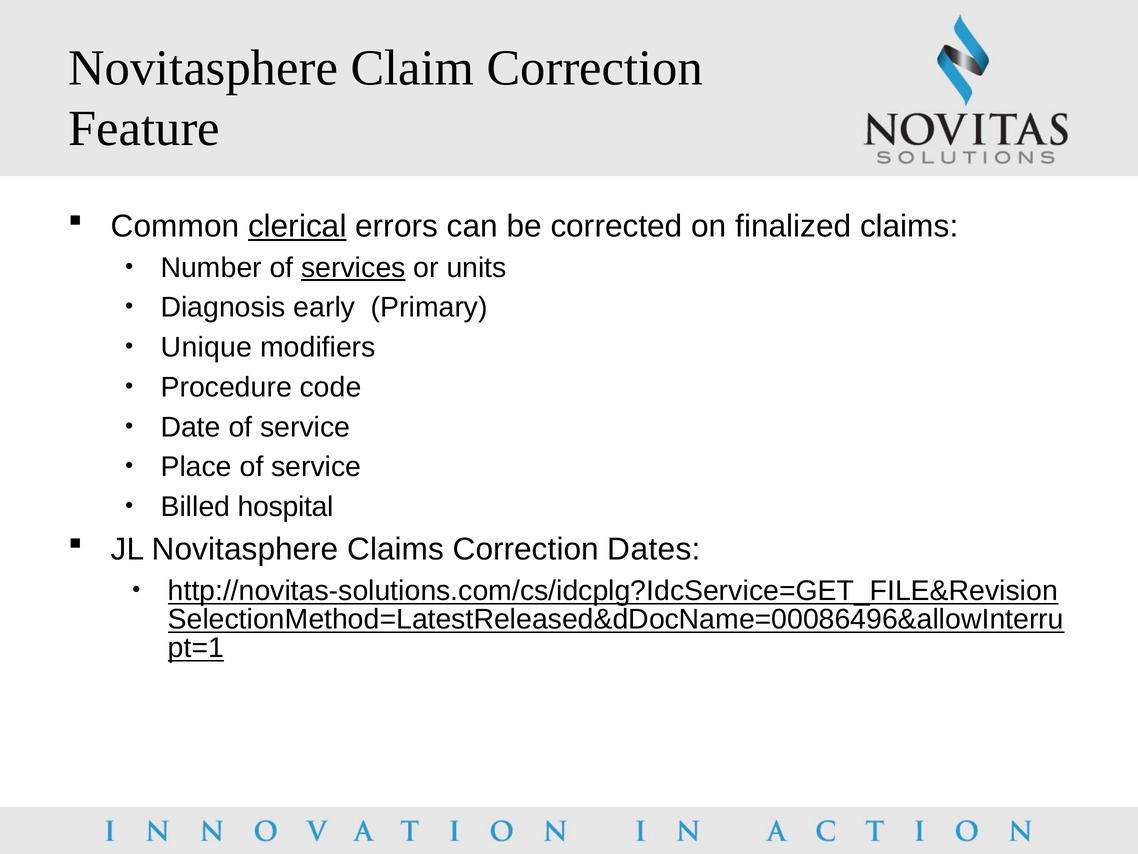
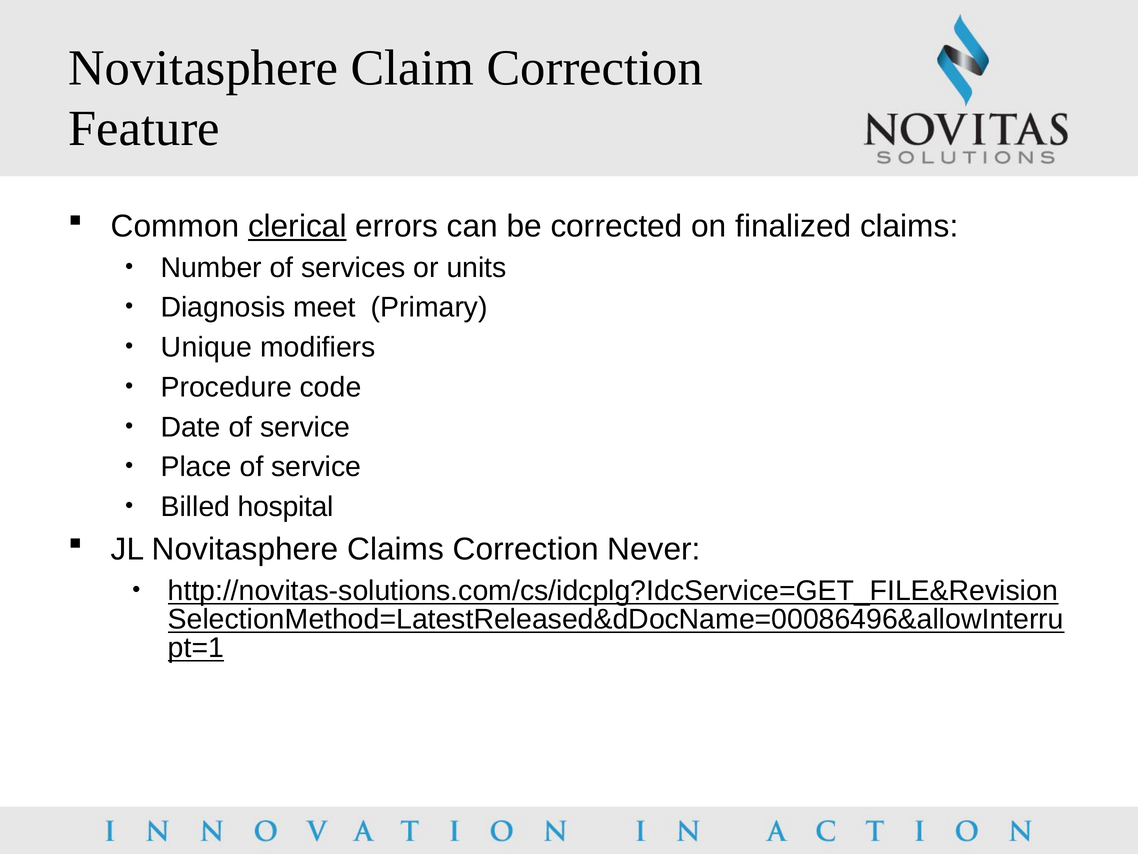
services underline: present -> none (353, 268)
early: early -> meet (324, 307)
Dates: Dates -> Never (654, 549)
